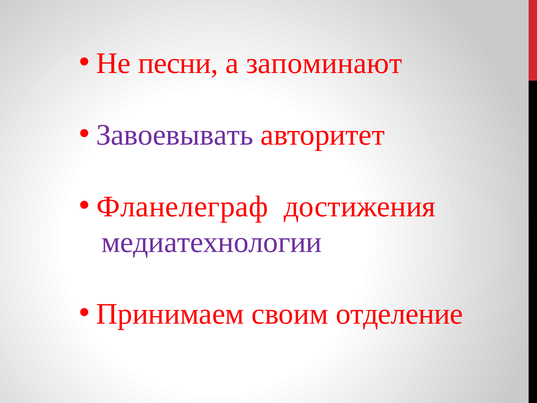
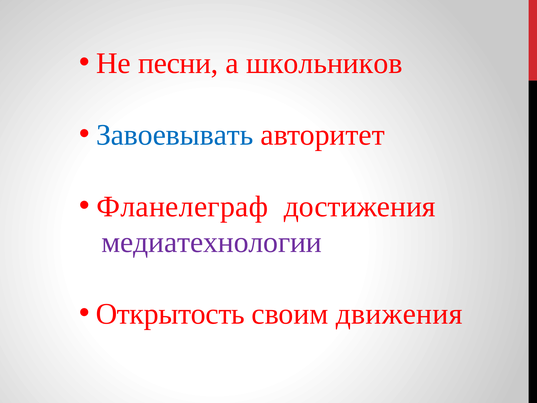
запоминают: запоминают -> школьников (324, 63)
Завоевывать colour: purple -> blue (175, 135)
Принимаем: Принимаем -> Открытость (170, 314)
отделение: отделение -> движения (399, 314)
